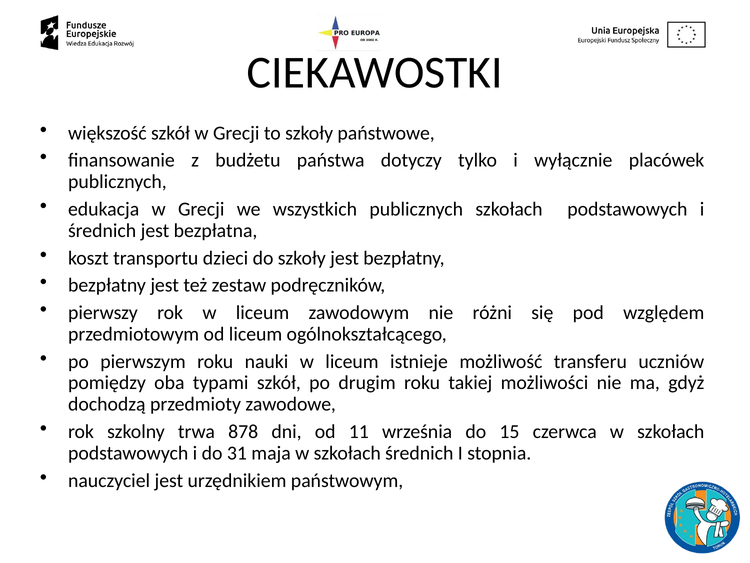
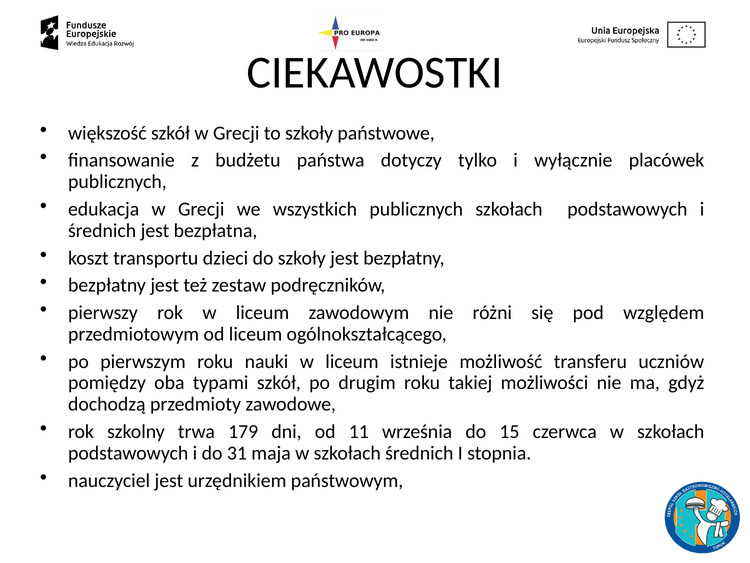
878: 878 -> 179 (243, 431)
